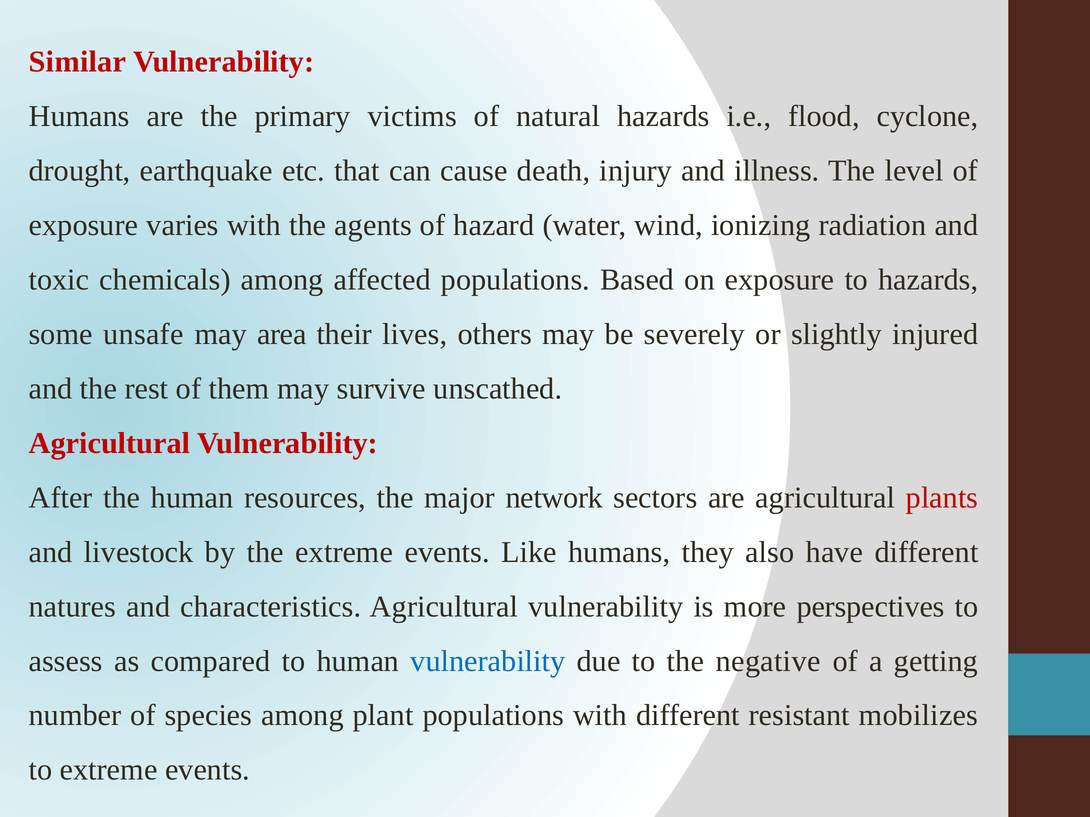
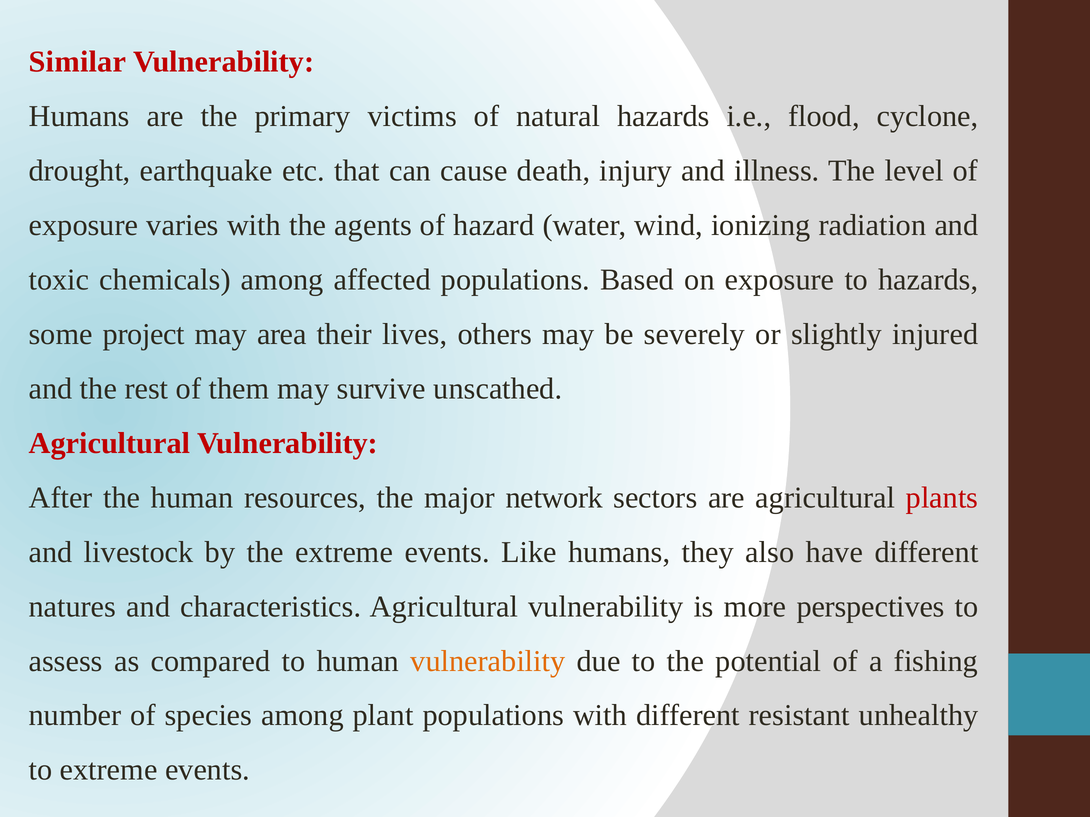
unsafe: unsafe -> project (144, 334)
vulnerability colour: blue -> orange (488, 661)
negative: negative -> potential (768, 661)
getting: getting -> fishing (936, 661)
mobilizes: mobilizes -> unhealthy (919, 716)
